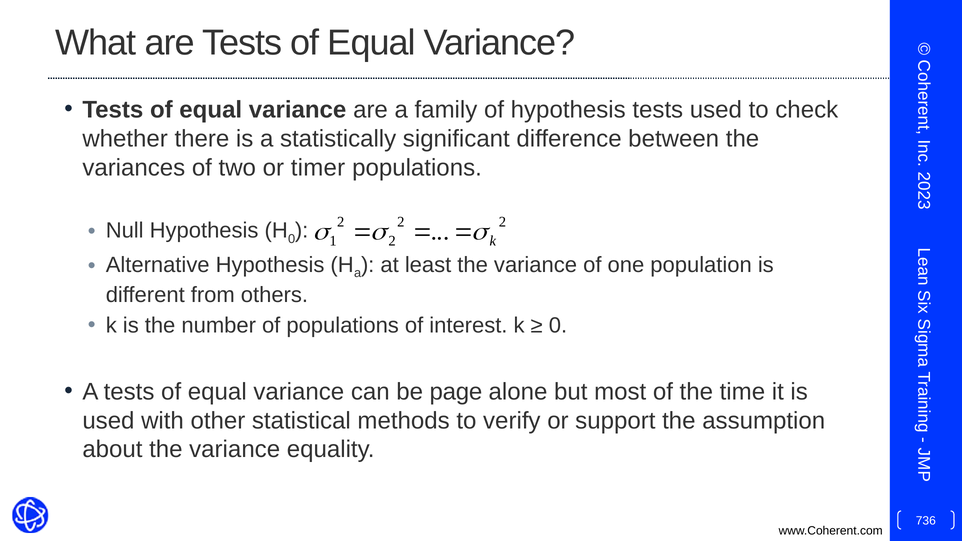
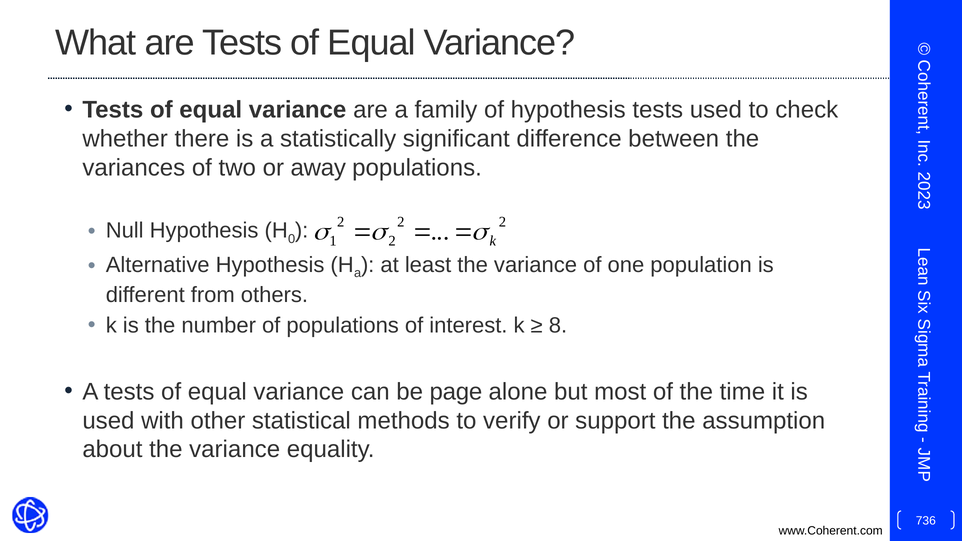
timer: timer -> away (318, 168)
0: 0 -> 8 (558, 326)
